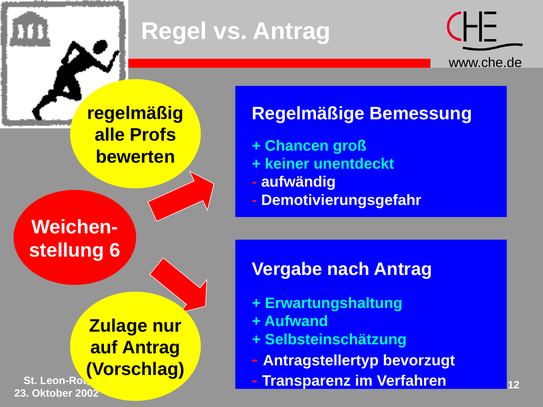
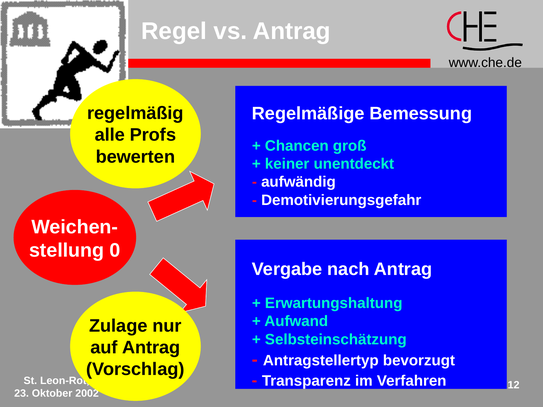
6: 6 -> 0 (115, 251)
